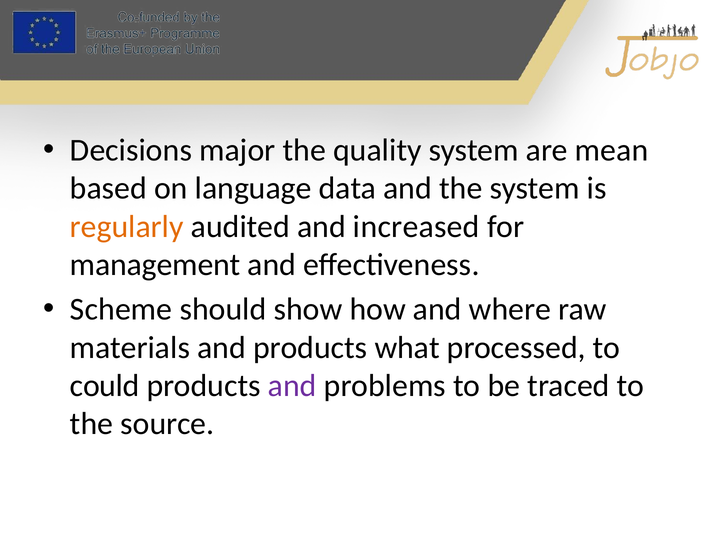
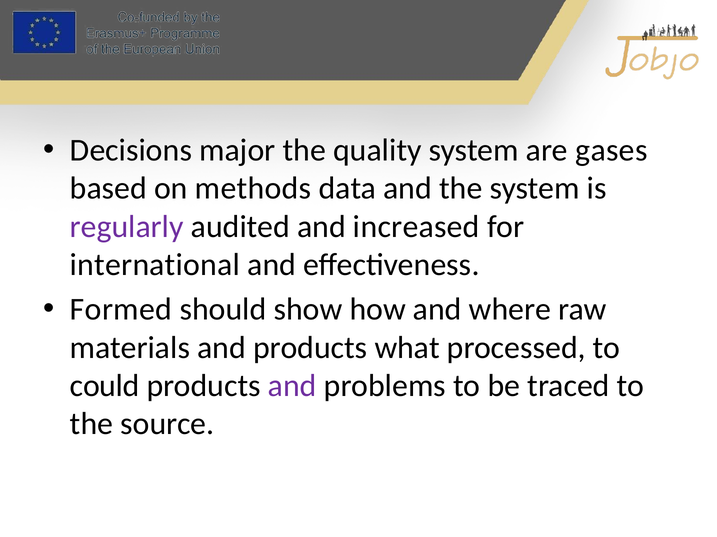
mean: mean -> gases (611, 150)
language: language -> methods (253, 189)
regularly colour: orange -> purple (127, 227)
management: management -> international (155, 265)
Scheme: Scheme -> Formed (121, 310)
